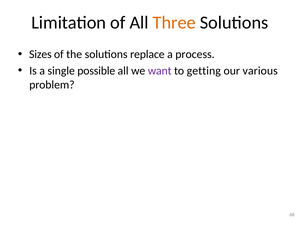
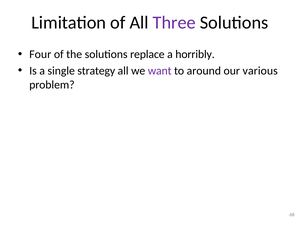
Three colour: orange -> purple (174, 23)
Sizes: Sizes -> Four (40, 54)
process: process -> horribly (195, 54)
possible: possible -> strategy (96, 71)
getting: getting -> around (204, 71)
